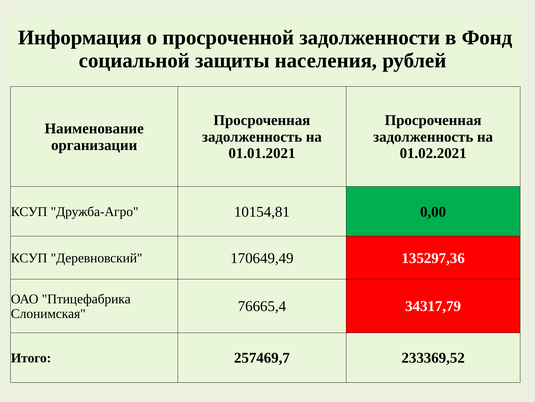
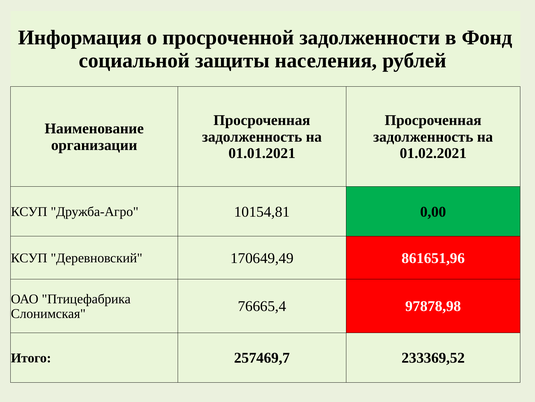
135297,36: 135297,36 -> 861651,96 (433, 258)
34317,79: 34317,79 -> 97878,98 (433, 306)
